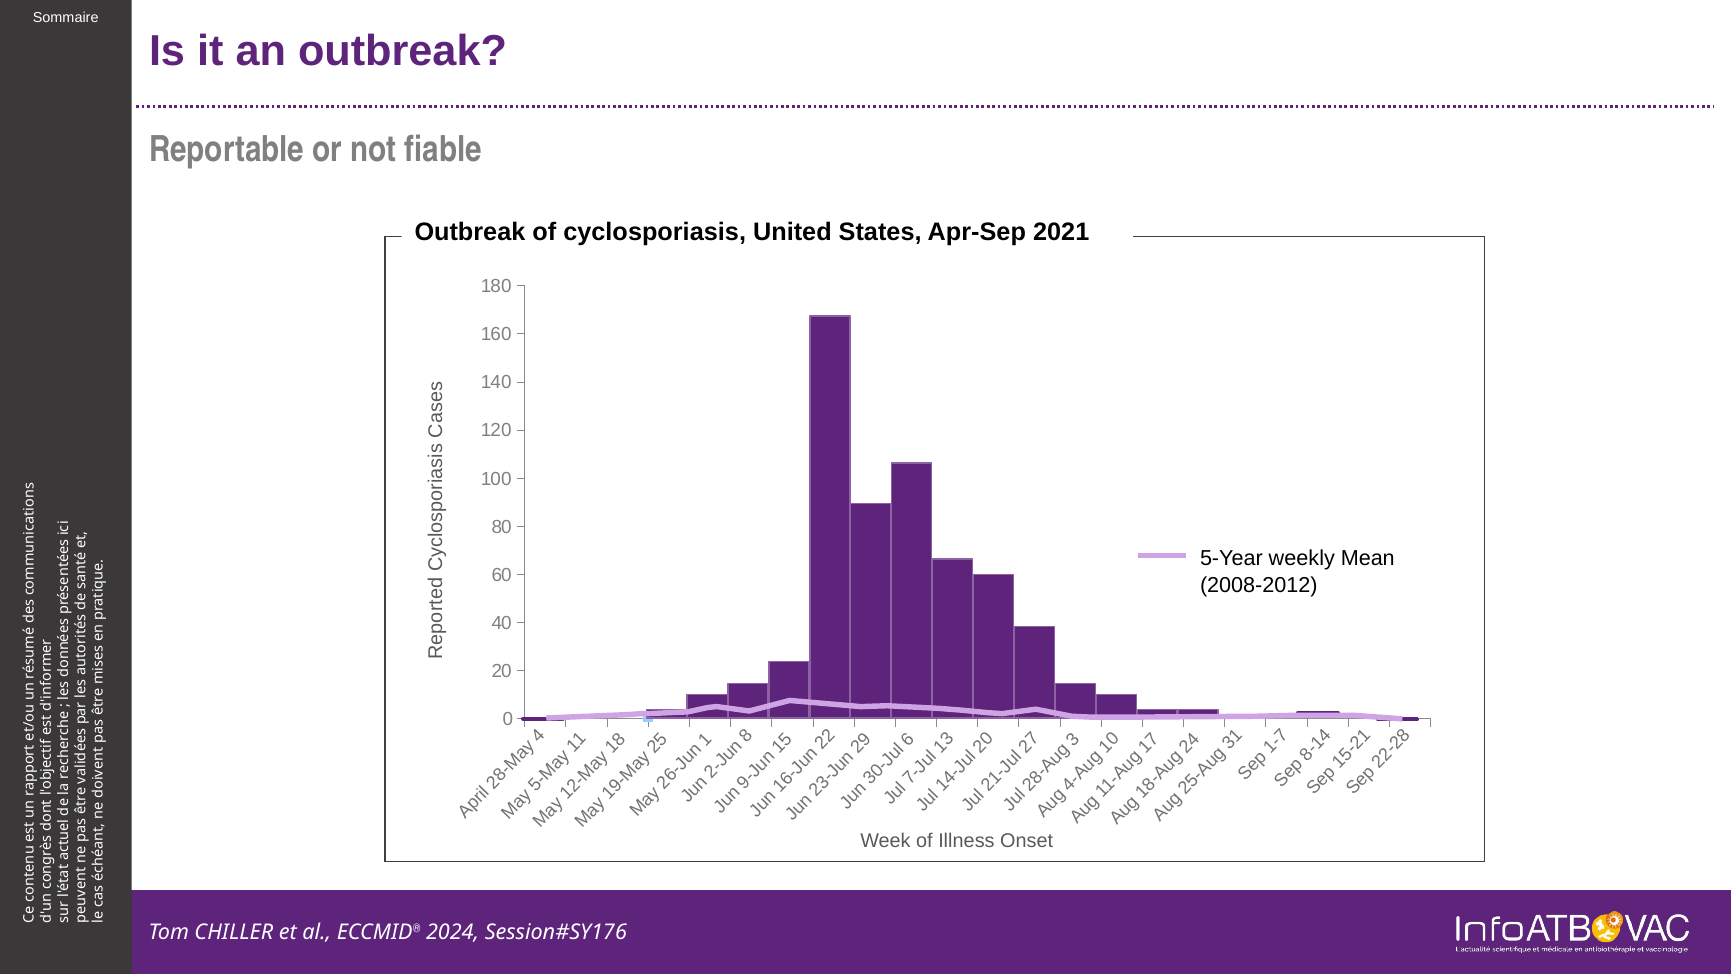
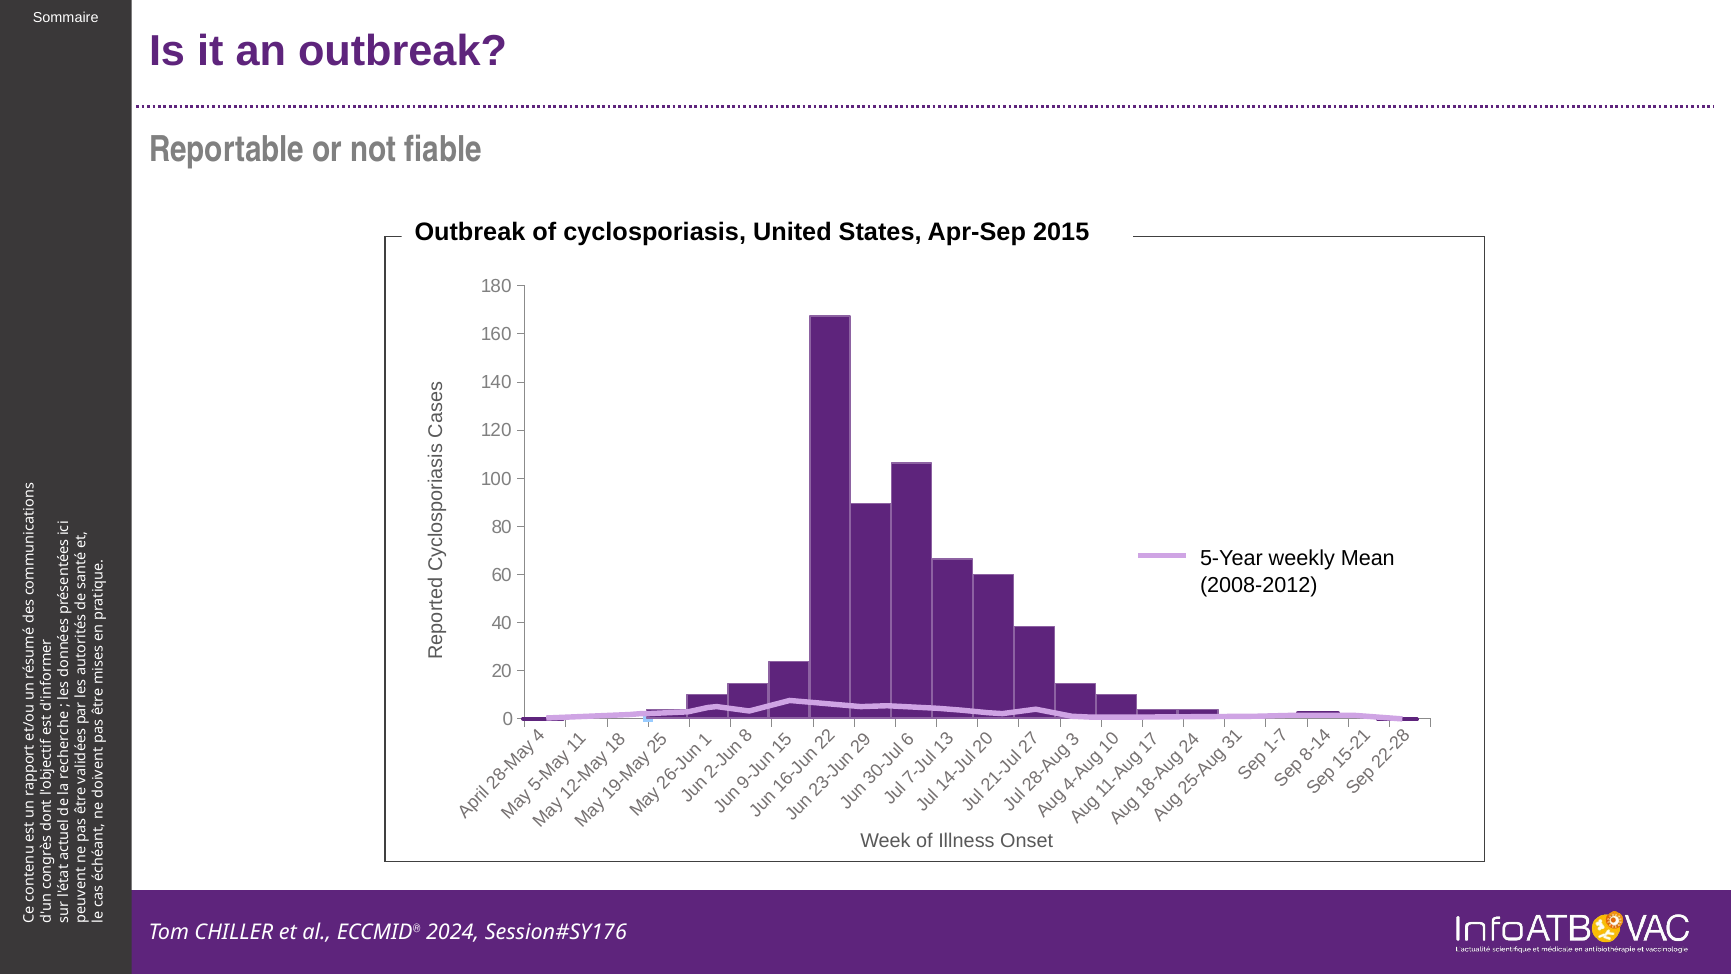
2021: 2021 -> 2015 (1061, 232)
